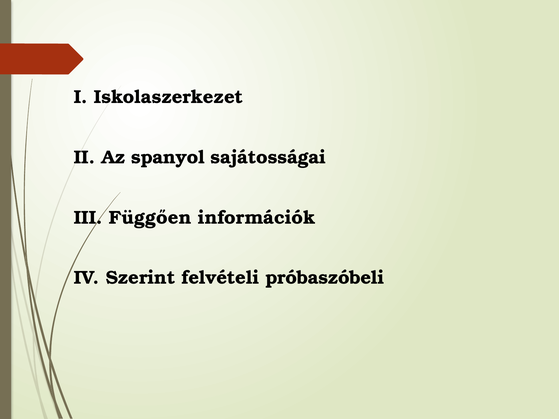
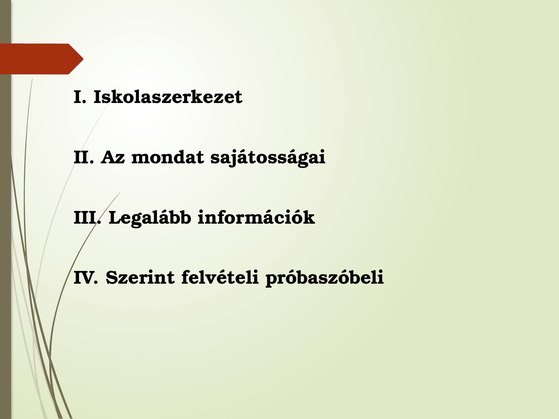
spanyol: spanyol -> mondat (168, 157)
Függően: Függően -> Legalább (150, 218)
